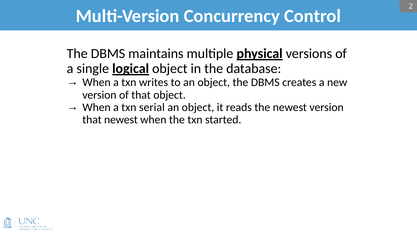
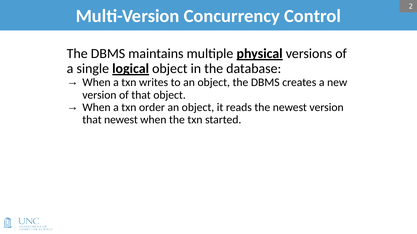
serial: serial -> order (152, 108)
